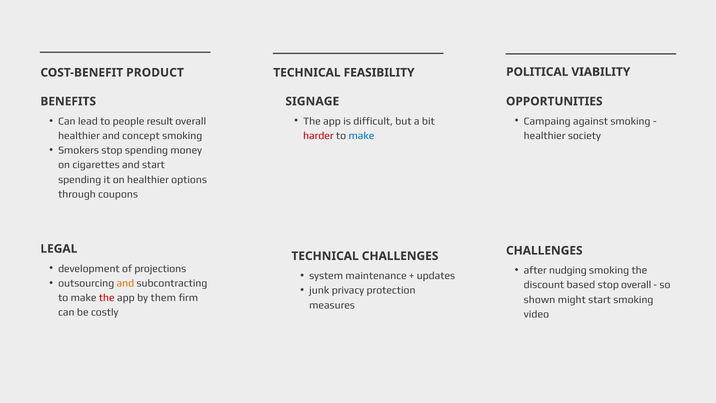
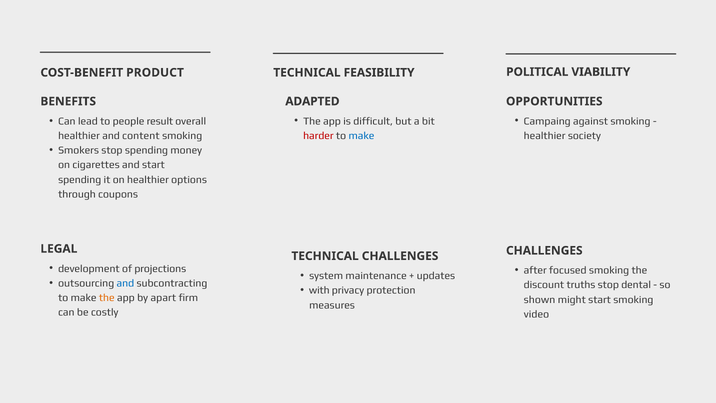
SIGNAGE: SIGNAGE -> ADAPTED (312, 101)
concept: concept -> content (141, 136)
nudging: nudging -> focused (568, 270)
and colour: orange -> blue (125, 283)
based: based -> truths (581, 285)
stop overall: overall -> dental (636, 285)
junk: junk -> with (319, 290)
the colour: red -> orange (107, 298)
them: them -> apart (163, 298)
